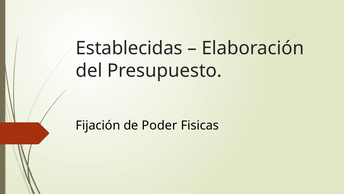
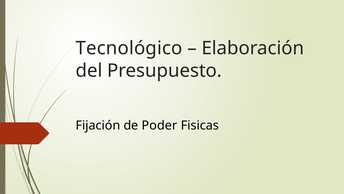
Establecidas: Establecidas -> Tecnológico (129, 48)
